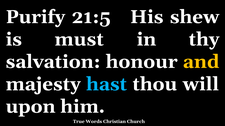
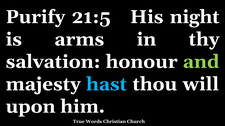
shew: shew -> night (195, 17)
must: must -> arms (79, 40)
and colour: yellow -> light green (201, 62)
